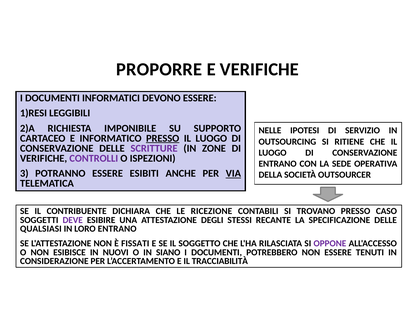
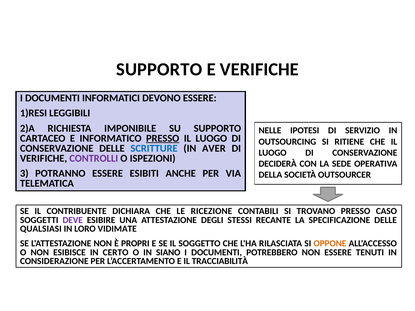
PROPORRE: PROPORRE -> SUPPORTO (159, 69)
SCRITTURE colour: purple -> blue (154, 148)
ZONE: ZONE -> AVER (214, 148)
ENTRANO: ENTRANO -> DECIDERÀ (278, 164)
VIA underline: present -> none (233, 174)
LORO ENTRANO: ENTRANO -> VIDIMATE (117, 229)
FISSATI: FISSATI -> PROPRI (135, 244)
OPPONE colour: purple -> orange (330, 244)
NUOVI: NUOVI -> CERTO (116, 253)
